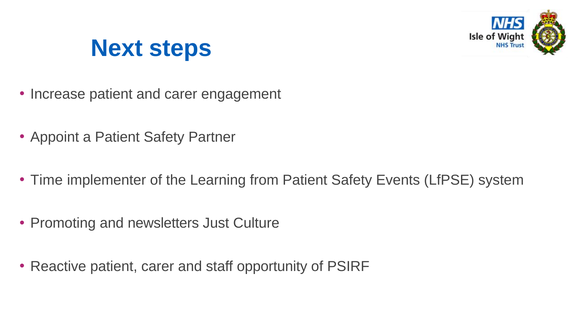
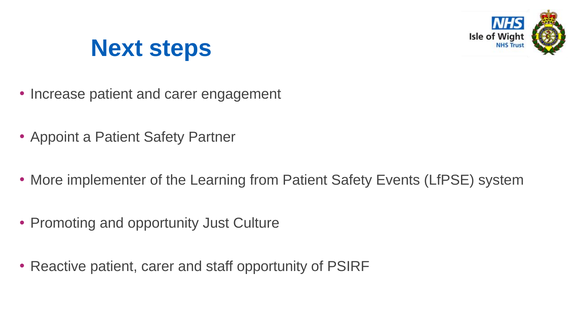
Time: Time -> More (47, 180)
and newsletters: newsletters -> opportunity (163, 223)
